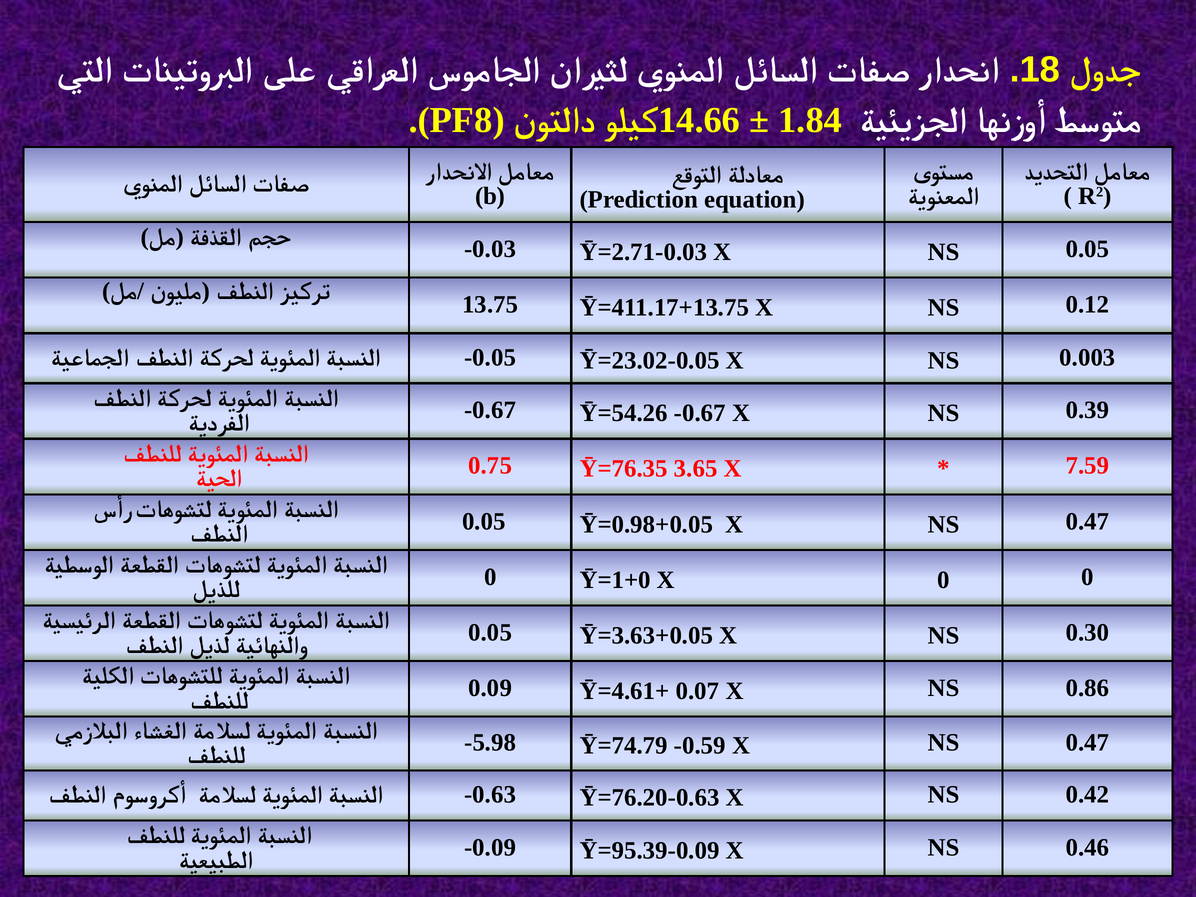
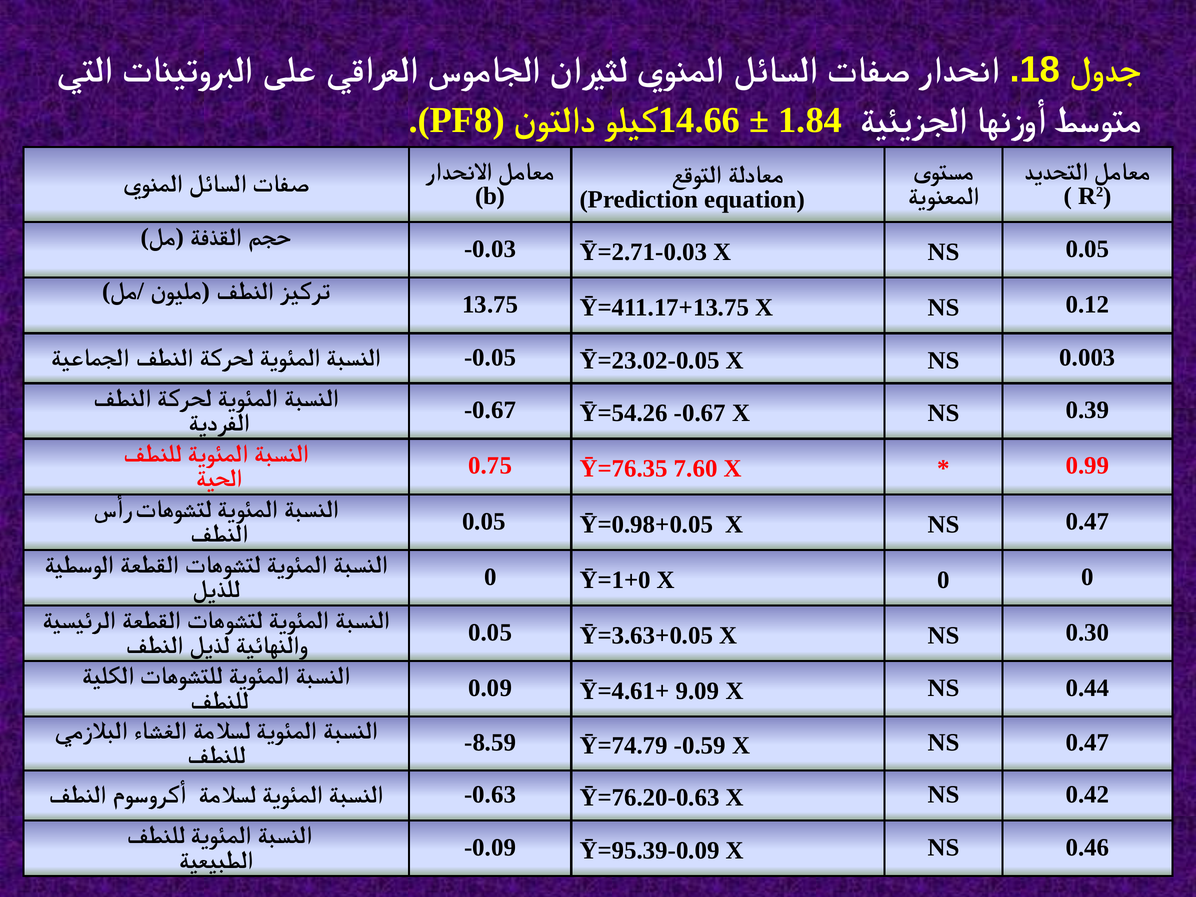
3.65: 3.65 -> 7.60 (696, 469)
7.59: 7.59 -> 0.99 (1088, 466)
0.07: 0.07 -> 9.09 (697, 691)
0.86: 0.86 -> 0.44 (1088, 688)
-5.98: -5.98 -> -8.59 (490, 743)
